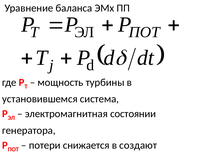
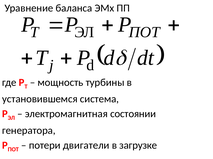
снижается: снижается -> двигатели (86, 146)
создают: создают -> загрузке (138, 146)
